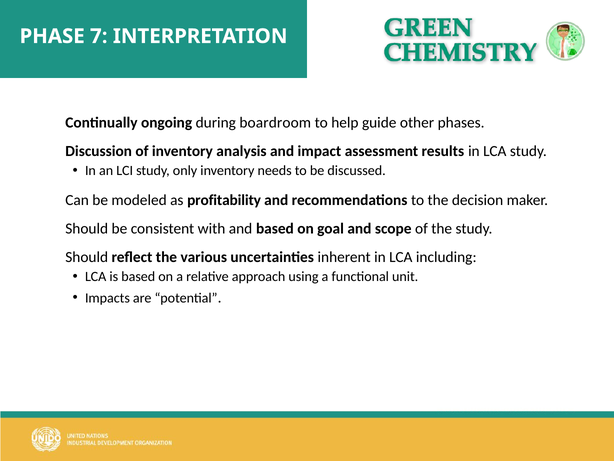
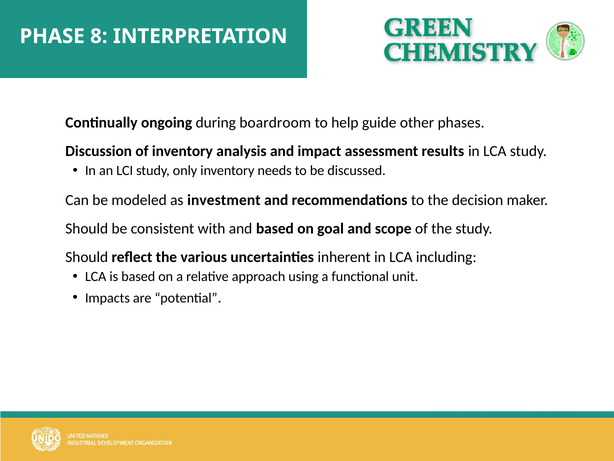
7: 7 -> 8 (99, 36)
profitability: profitability -> investment (224, 200)
